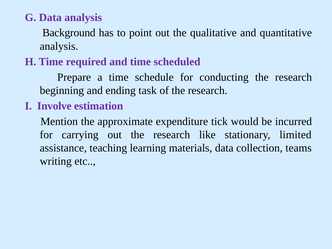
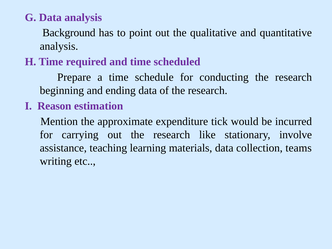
ending task: task -> data (148, 90)
Involve: Involve -> Reason (54, 106)
limited: limited -> involve (296, 135)
